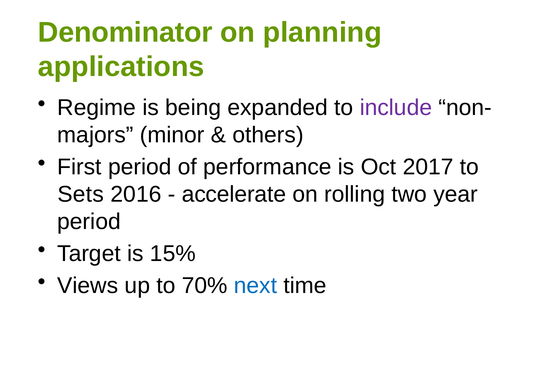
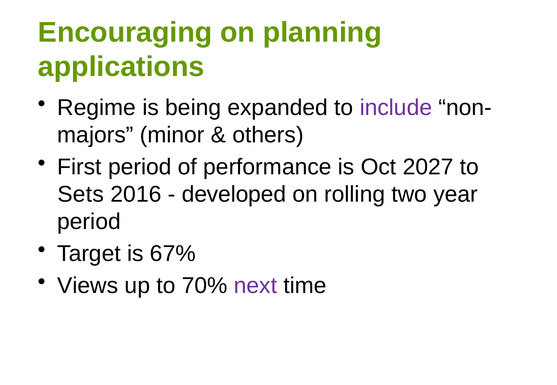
Denominator: Denominator -> Encouraging (125, 32)
2017: 2017 -> 2027 (428, 167)
accelerate: accelerate -> developed (234, 195)
15%: 15% -> 67% (173, 254)
next colour: blue -> purple (255, 286)
